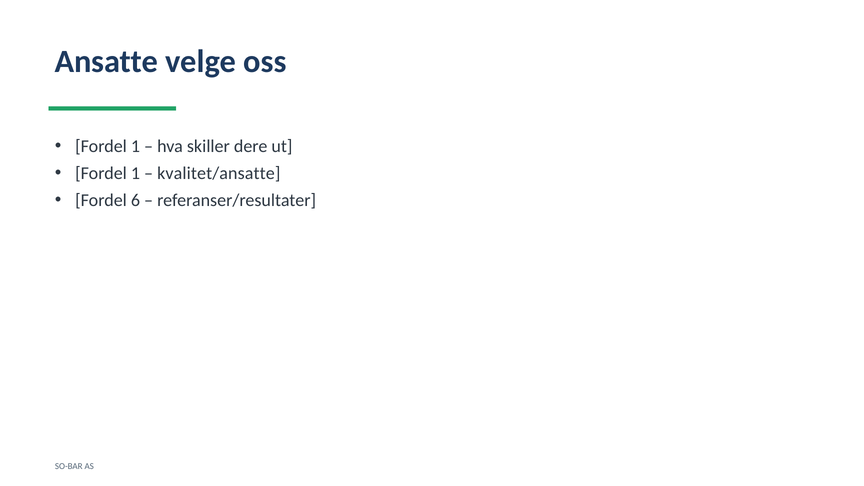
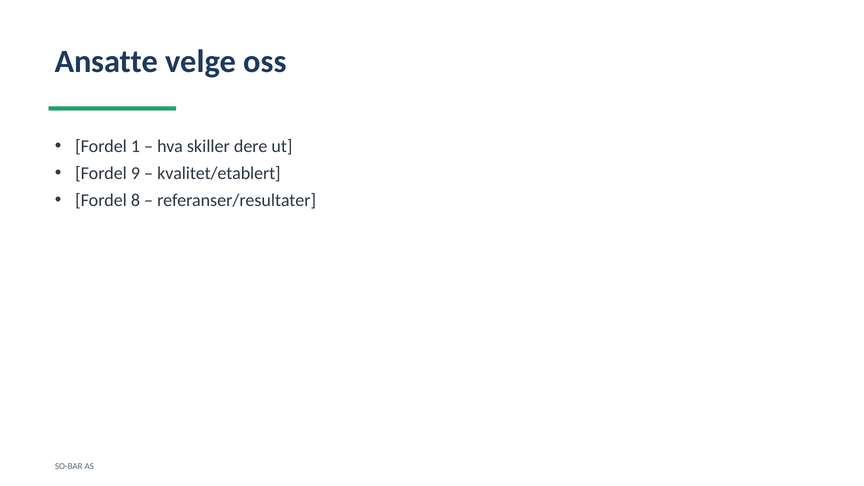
1: 1 -> 9 (135, 173)
kvalitet/ansatte: kvalitet/ansatte -> kvalitet/etablert (219, 173)
6: 6 -> 8 (135, 200)
